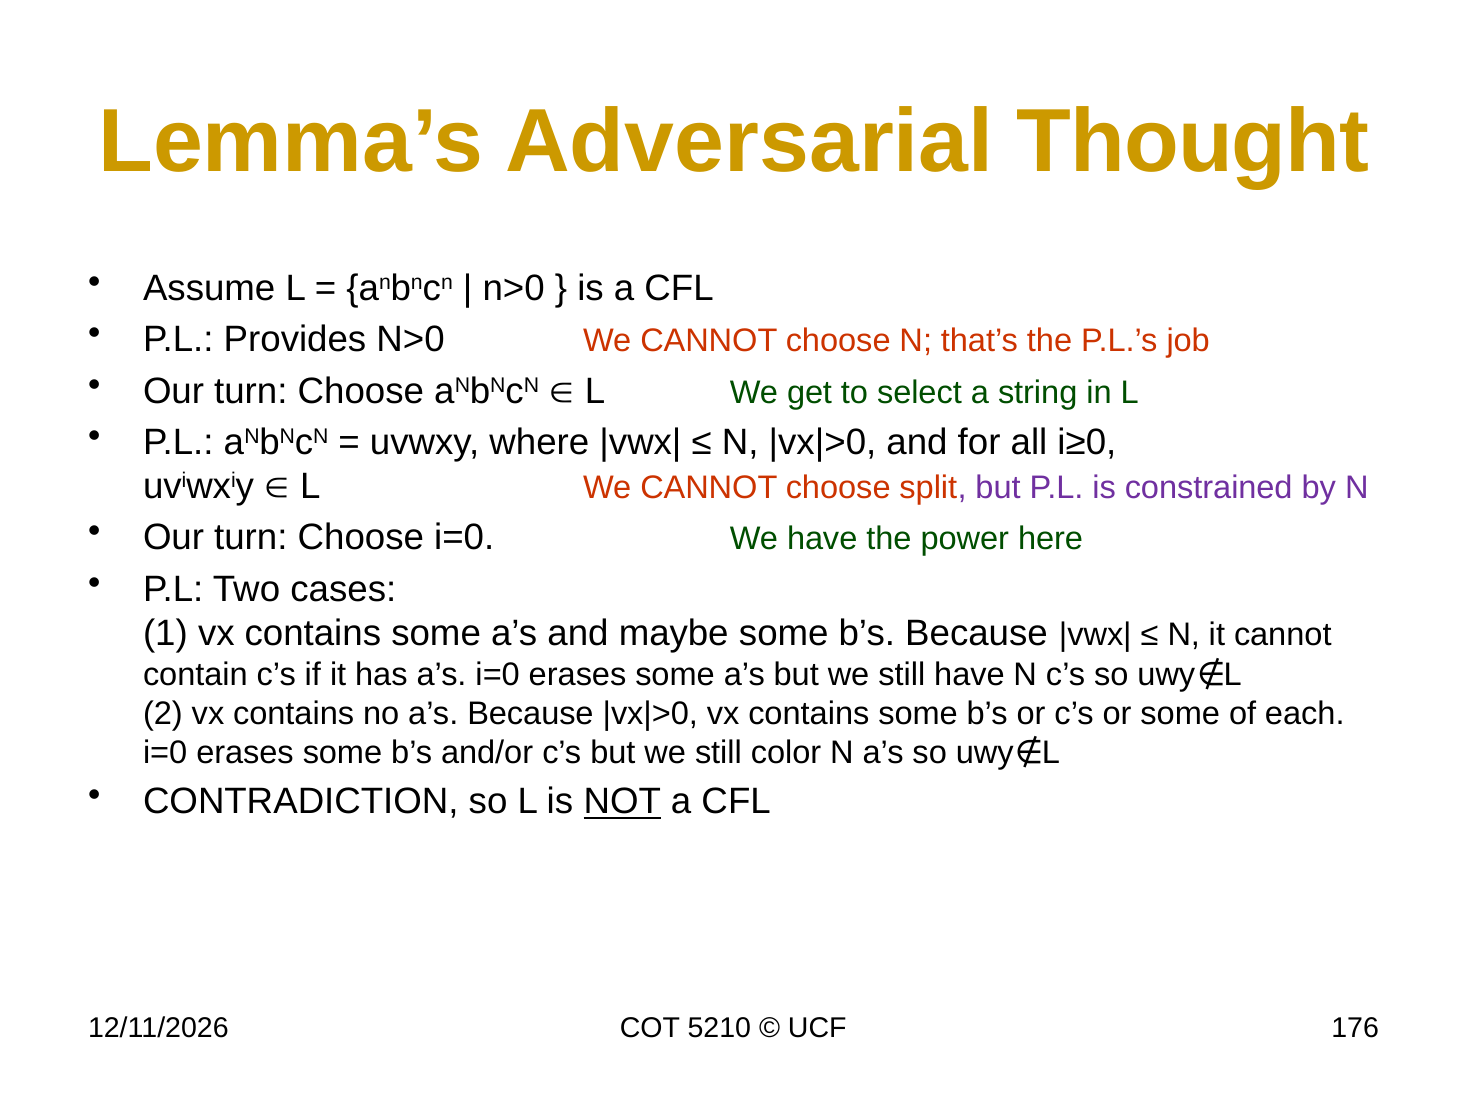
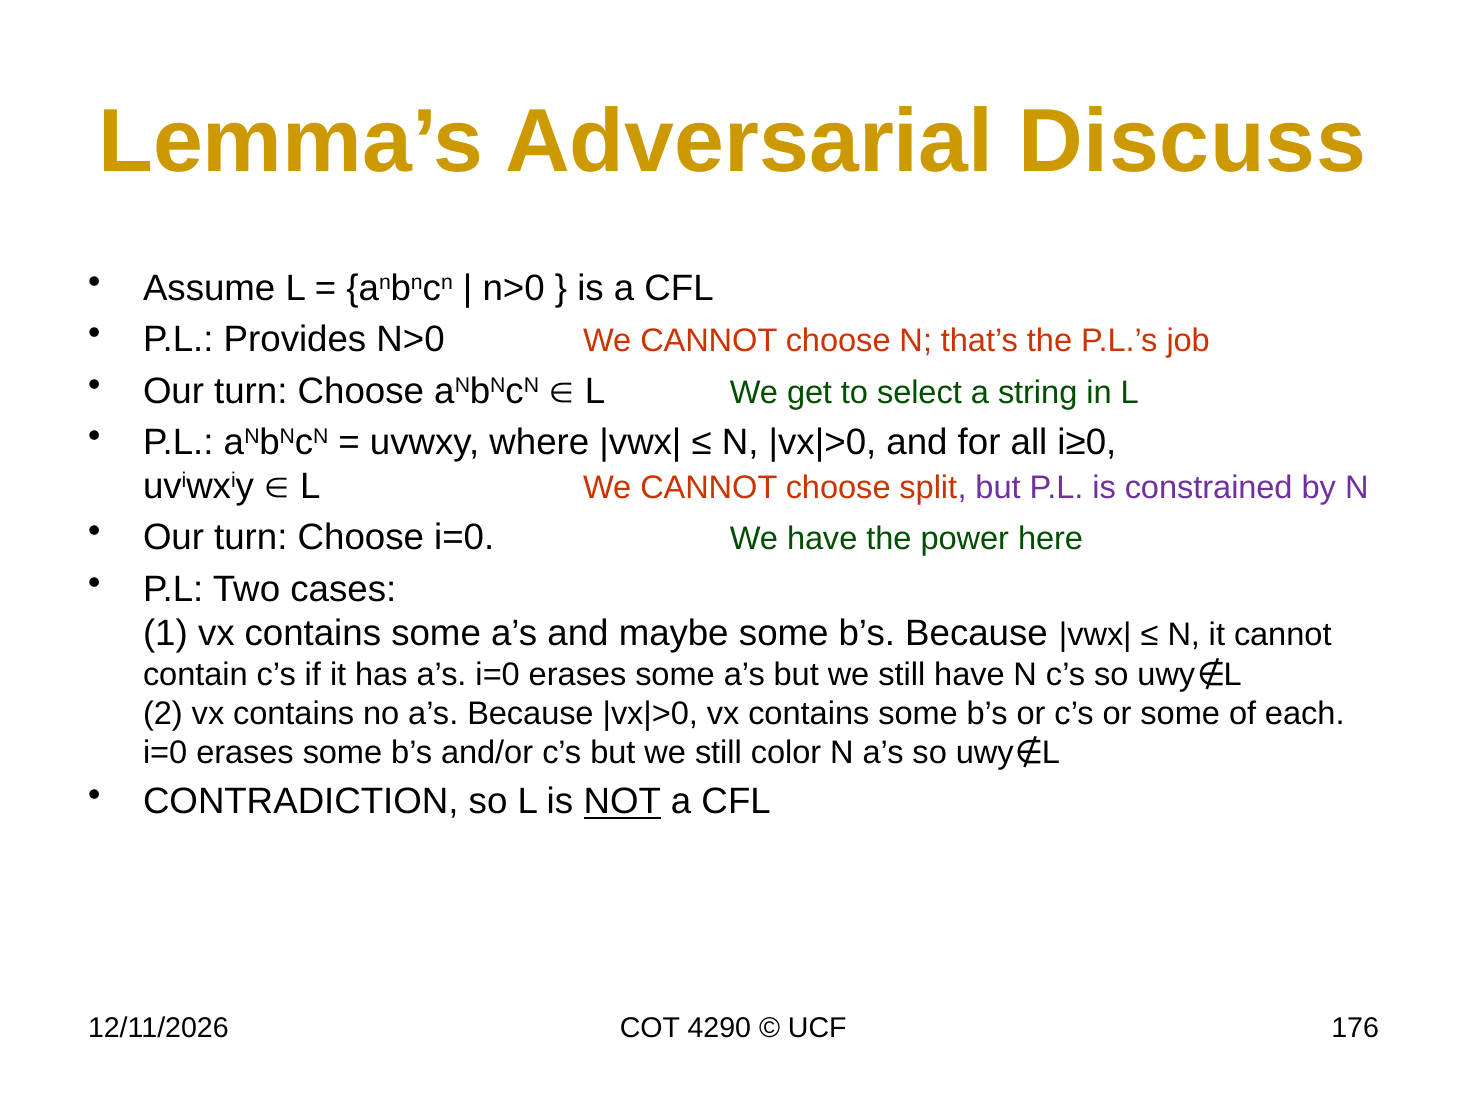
Thought: Thought -> Discuss (1192, 142)
5210: 5210 -> 4290 (719, 1028)
